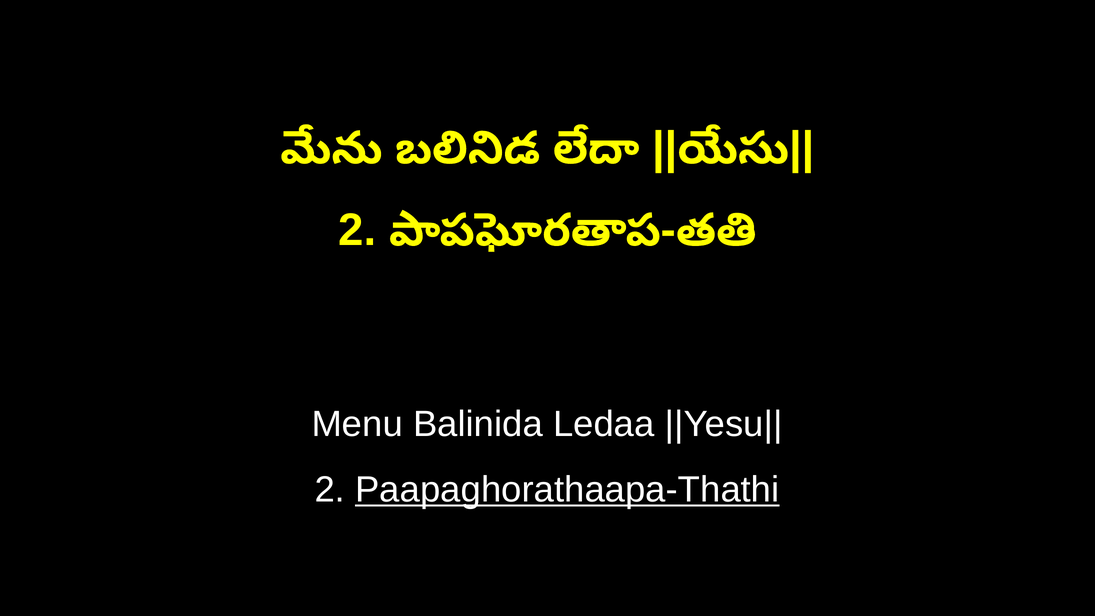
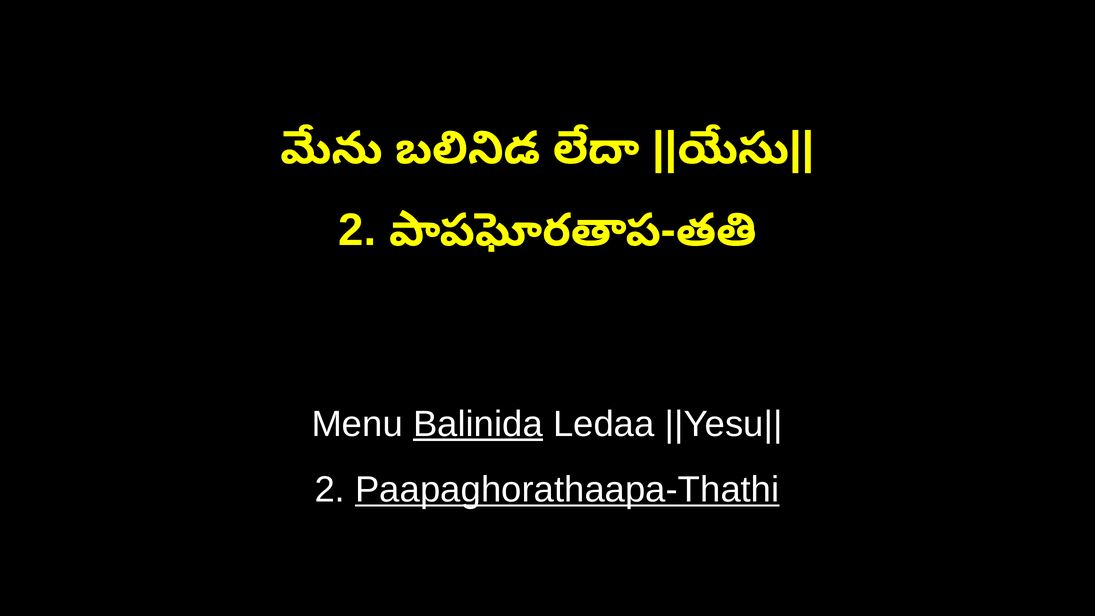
Balinida underline: none -> present (478, 424)
